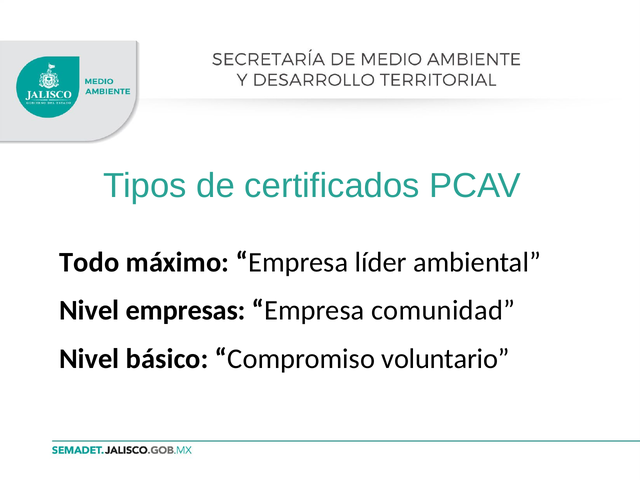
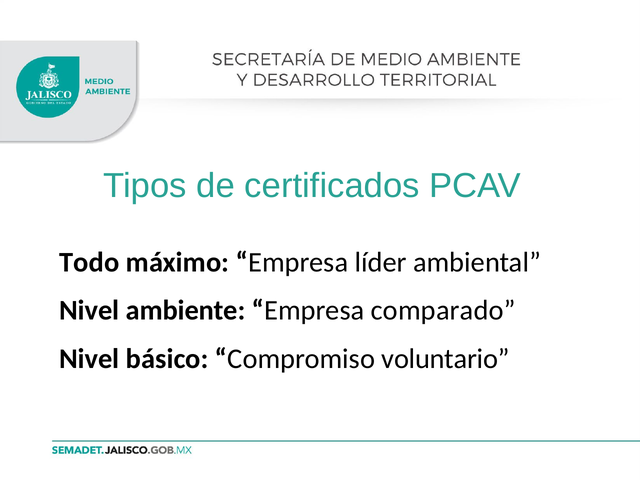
empresas: empresas -> ambiente (186, 311)
comunidad: comunidad -> comparado (443, 311)
